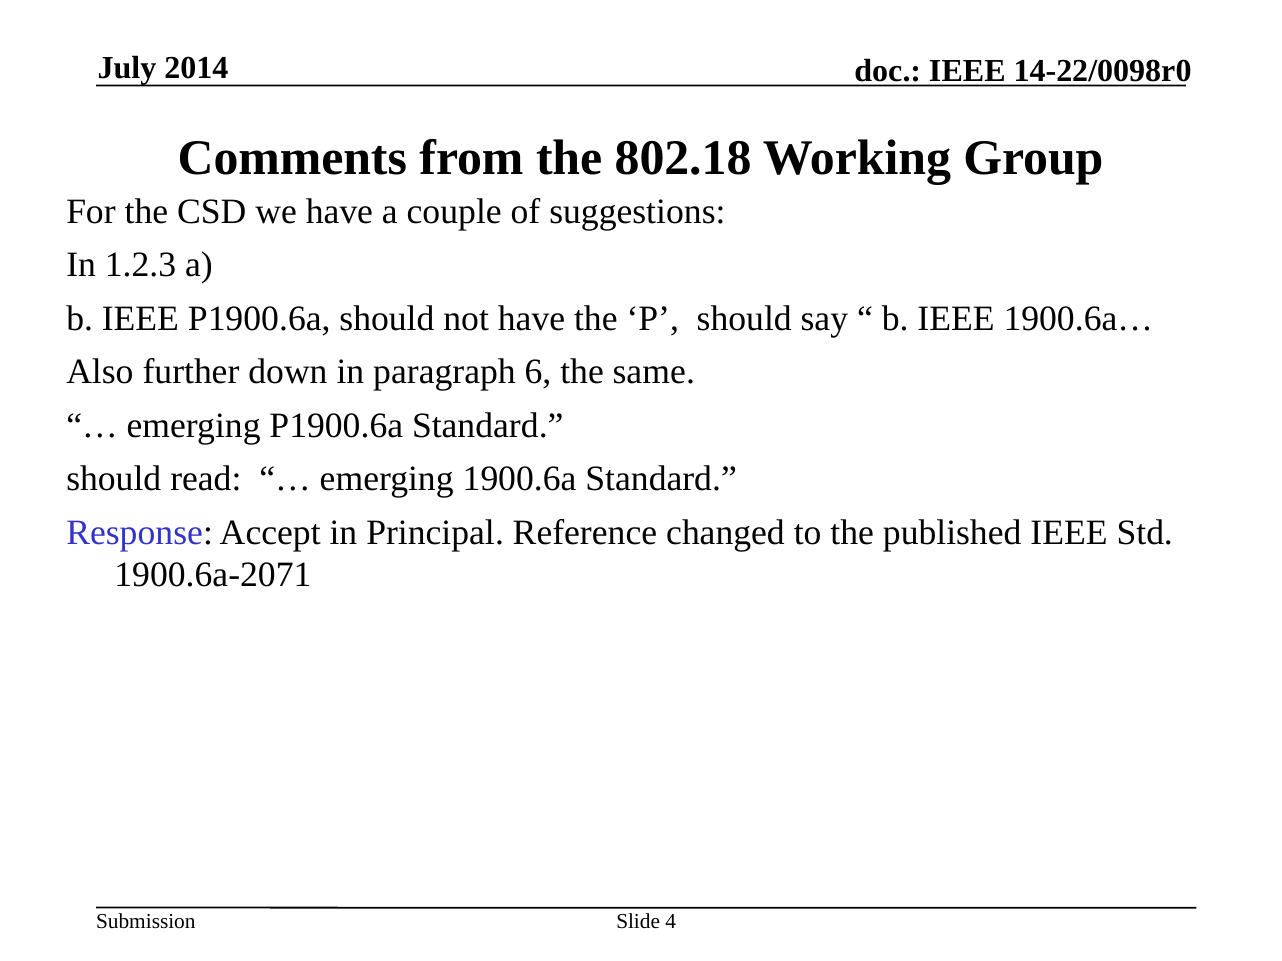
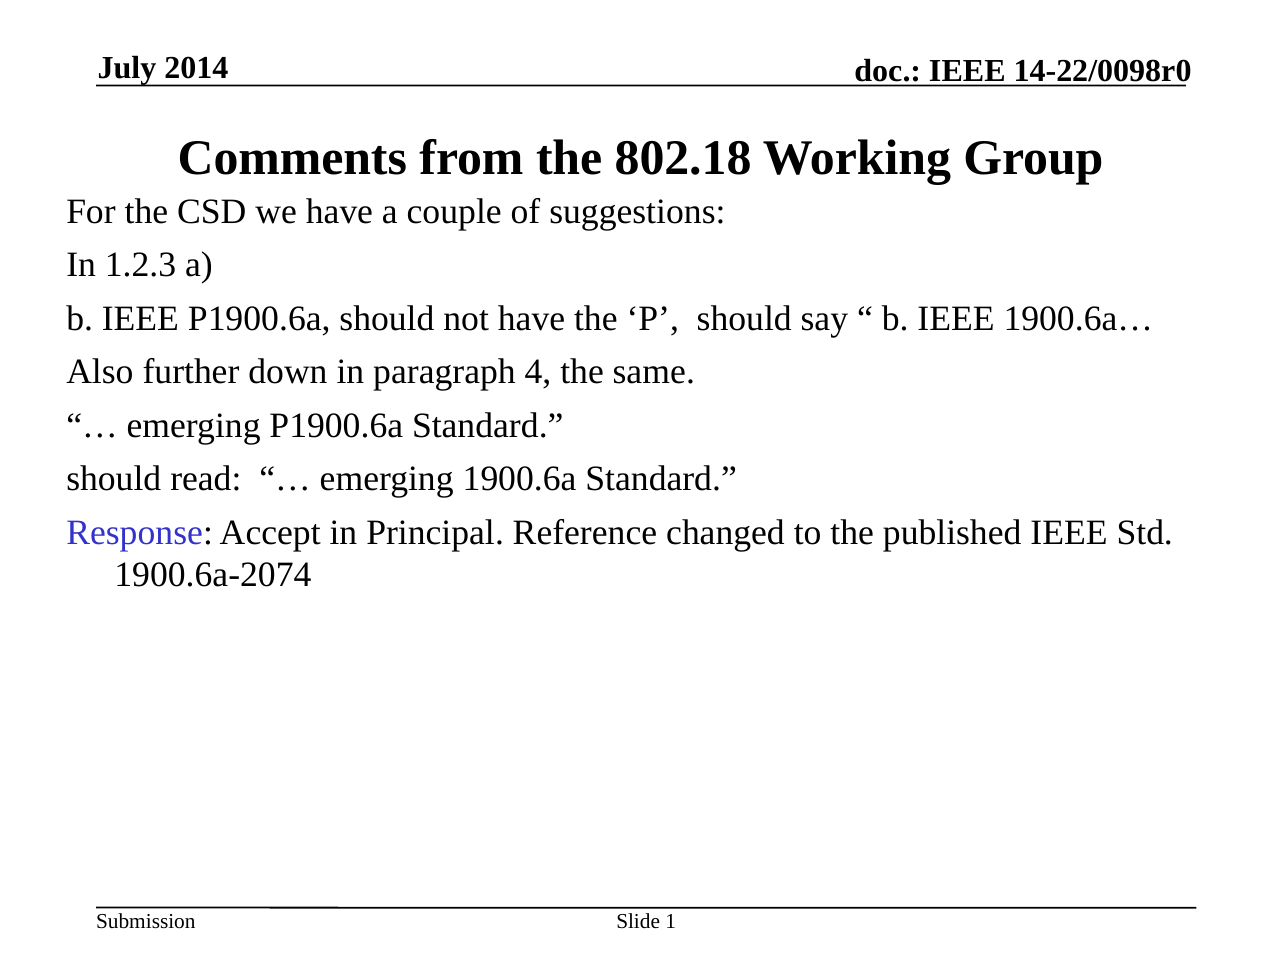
6: 6 -> 4 (538, 372)
1900.6a-2071: 1900.6a-2071 -> 1900.6a-2074 (213, 575)
4: 4 -> 1 (671, 922)
